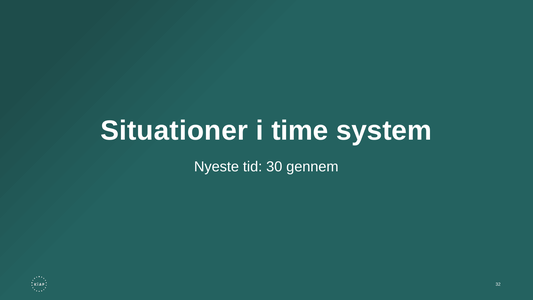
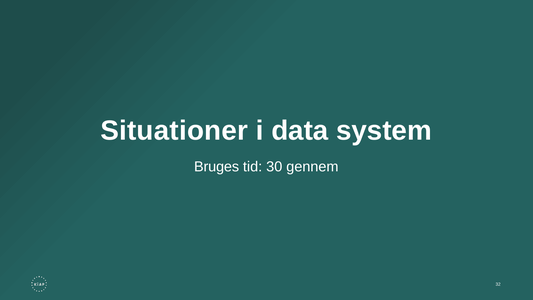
time: time -> data (300, 131)
Nyeste: Nyeste -> Bruges (217, 166)
